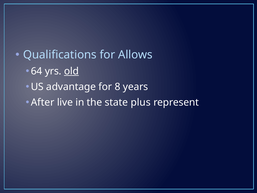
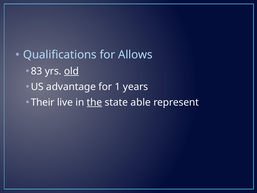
64: 64 -> 83 (37, 71)
8: 8 -> 1 (118, 87)
After: After -> Their (43, 102)
the underline: none -> present (94, 102)
plus: plus -> able (141, 102)
